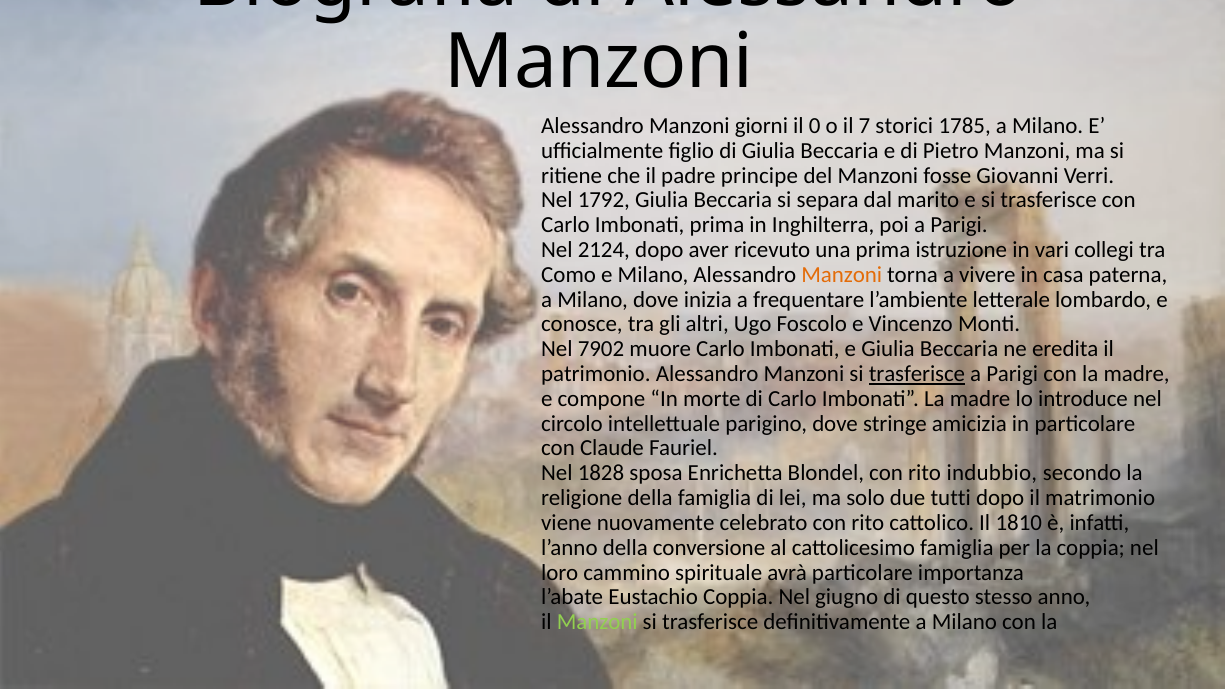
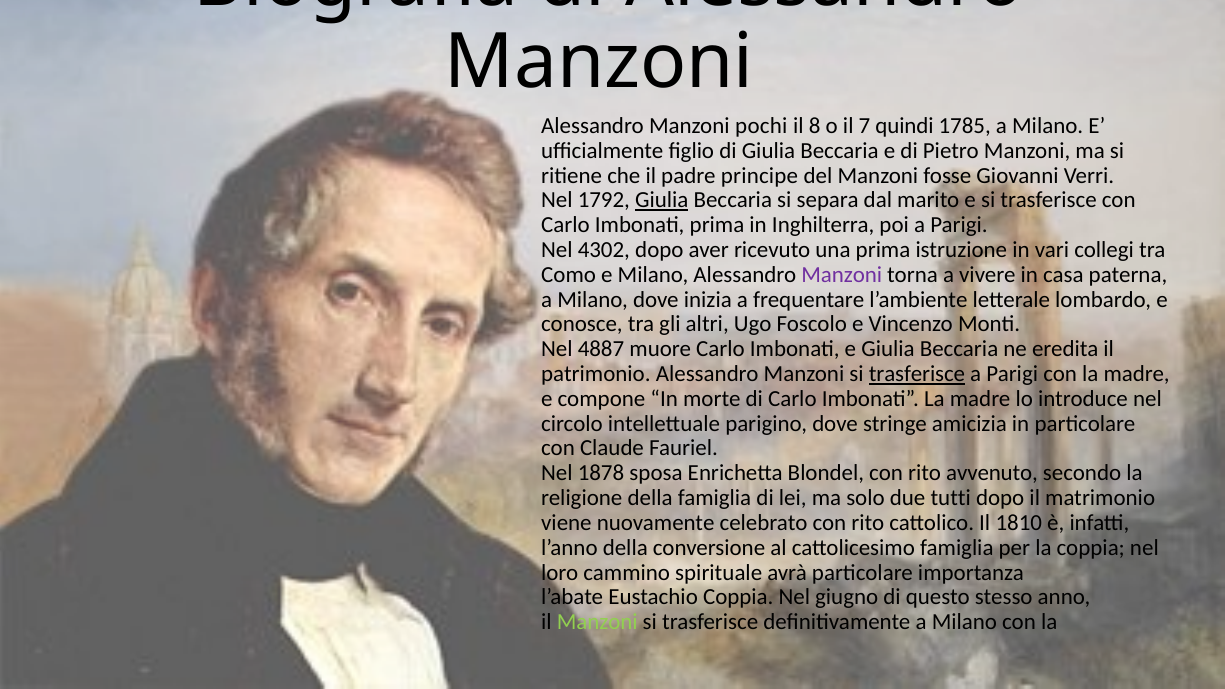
giorni: giorni -> pochi (761, 126)
0: 0 -> 8 (815, 126)
storici: storici -> quindi (904, 126)
Giulia underline: none -> present (662, 200)
2124: 2124 -> 4302 (604, 250)
Manzoni colour: orange -> purple (842, 275)
7902: 7902 -> 4887 (601, 349)
1828: 1828 -> 1878 (601, 473)
indubbio: indubbio -> avvenuto (992, 473)
